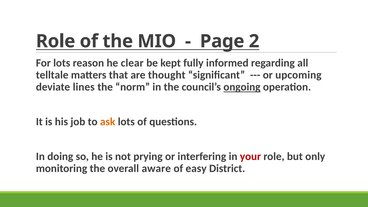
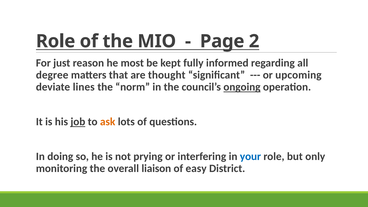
For lots: lots -> just (62, 63)
clear: clear -> most (132, 63)
telltale: telltale -> degree (52, 75)
job underline: none -> present (78, 122)
your colour: red -> blue (250, 157)
aware: aware -> liaison (156, 169)
